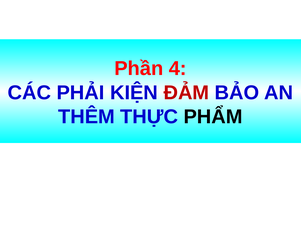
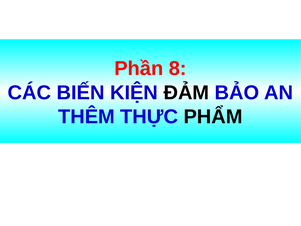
4: 4 -> 8 (178, 68)
PHẢI: PHẢI -> BIẾN (81, 93)
ĐẢM colour: red -> black (186, 93)
